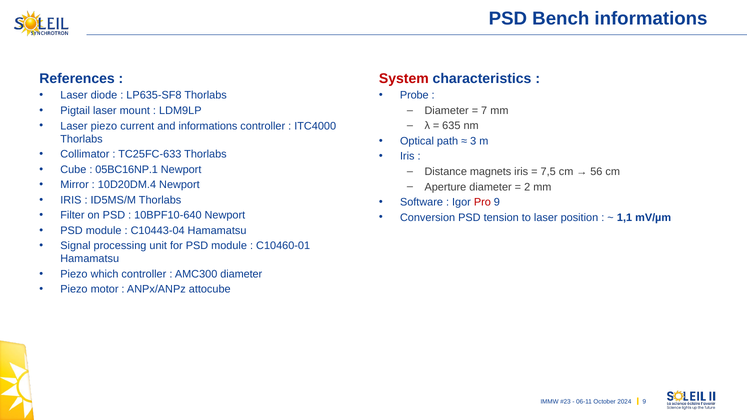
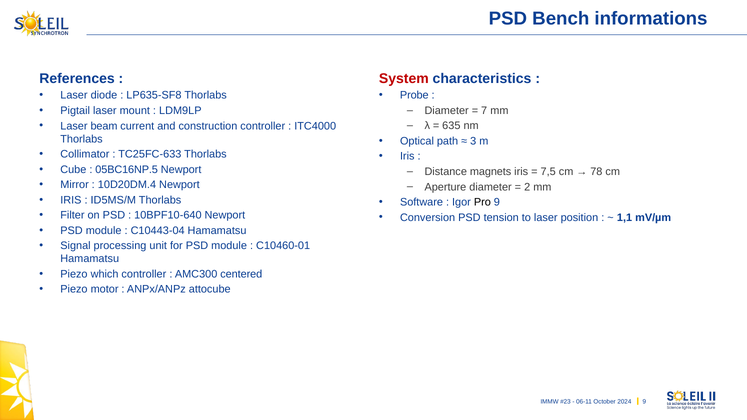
Laser piezo: piezo -> beam (104, 126)
and informations: informations -> construction (208, 126)
05BC16NP.1: 05BC16NP.1 -> 05BC16NP.5 (127, 170)
56: 56 -> 78 (596, 172)
Pro colour: red -> black (482, 202)
AMC300 diameter: diameter -> centered (241, 274)
